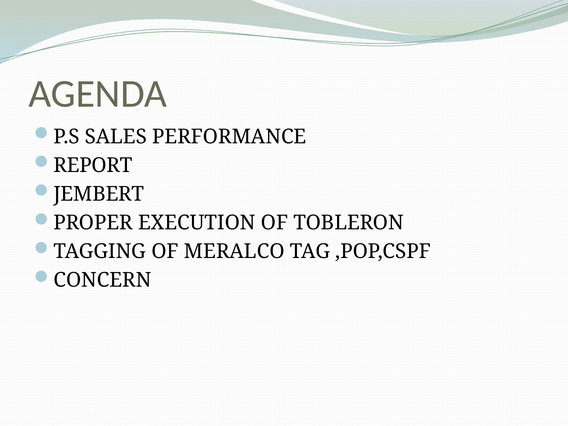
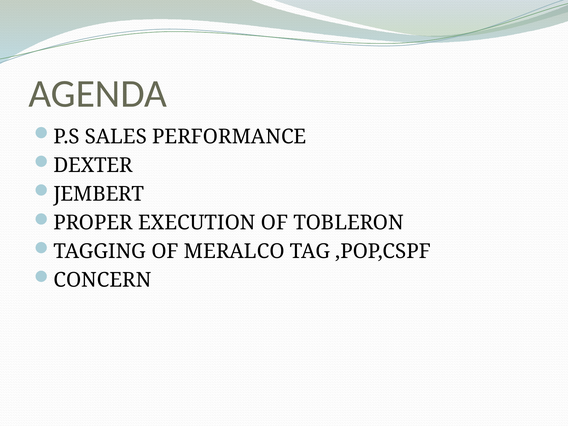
REPORT: REPORT -> DEXTER (93, 165)
